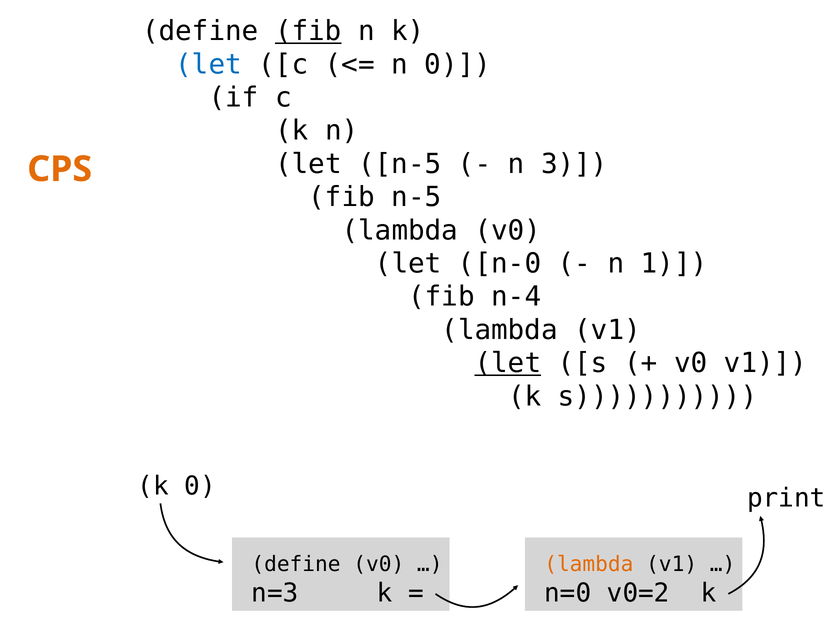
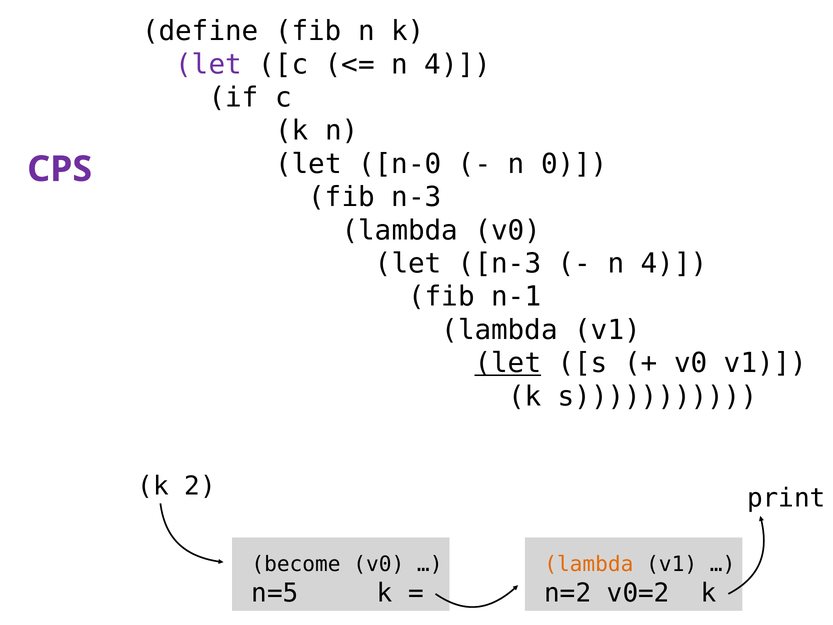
fib underline: present -> none (308, 31)
let colour: blue -> purple (209, 64)
0: 0 -> 4 (458, 64)
let n-5: n-5 -> n-0 (400, 164)
3: 3 -> 0 (574, 164)
CPS colour: orange -> purple (60, 169)
fib n-5: n-5 -> n-3 (416, 197)
let n-0: n-0 -> n-3 (500, 264)
1: 1 -> 4 (674, 264)
n-4: n-4 -> n-1 (516, 297)
k 0: 0 -> 2 (200, 486)
define: define -> become (296, 564)
n=3: n=3 -> n=5 (275, 593)
n=0: n=0 -> n=2 (568, 593)
